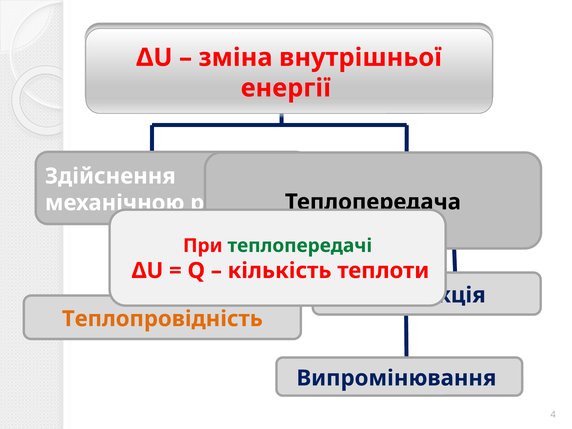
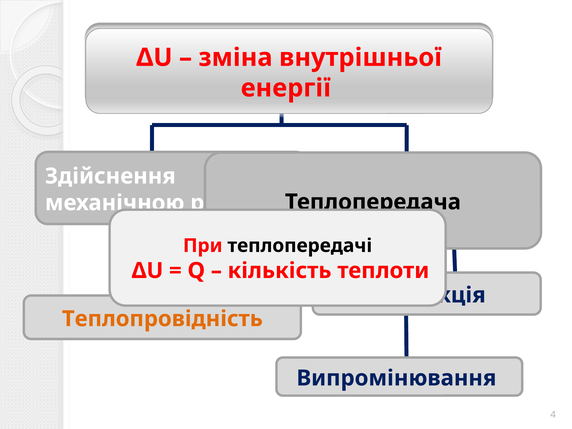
теплопередачі colour: green -> black (300, 246)
